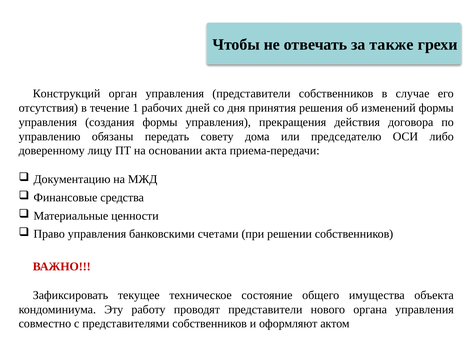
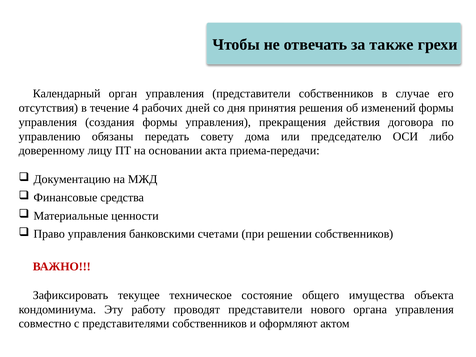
Конструкций: Конструкций -> Календарный (67, 94)
1: 1 -> 4 (135, 108)
